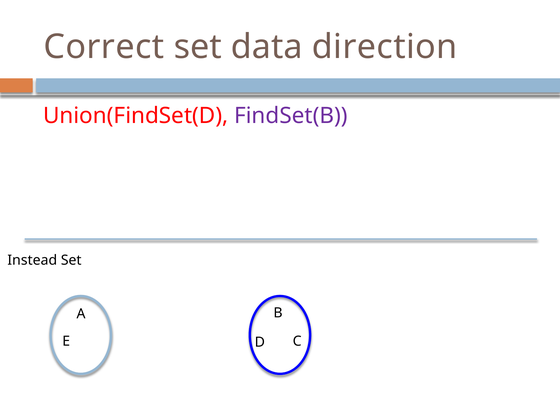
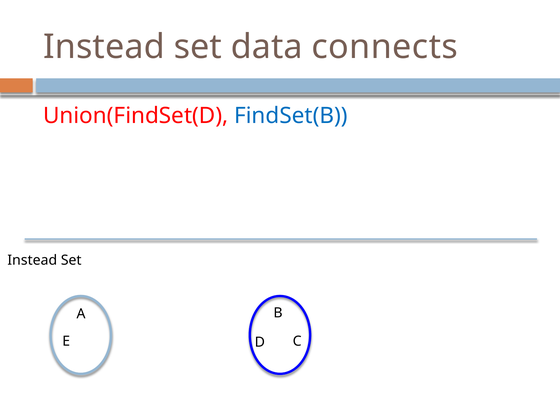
Correct: Correct -> Instead (104, 47)
direction: direction -> connects (385, 47)
FindSet(B colour: purple -> blue (291, 116)
